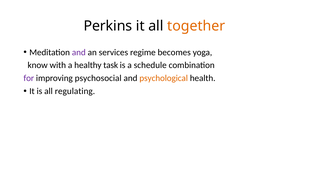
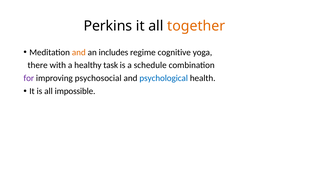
and colour: purple -> orange (79, 52)
services: services -> includes (114, 52)
becomes: becomes -> cognitive (174, 52)
know: know -> there (38, 65)
psychological colour: orange -> blue (164, 78)
regulating: regulating -> impossible (75, 91)
